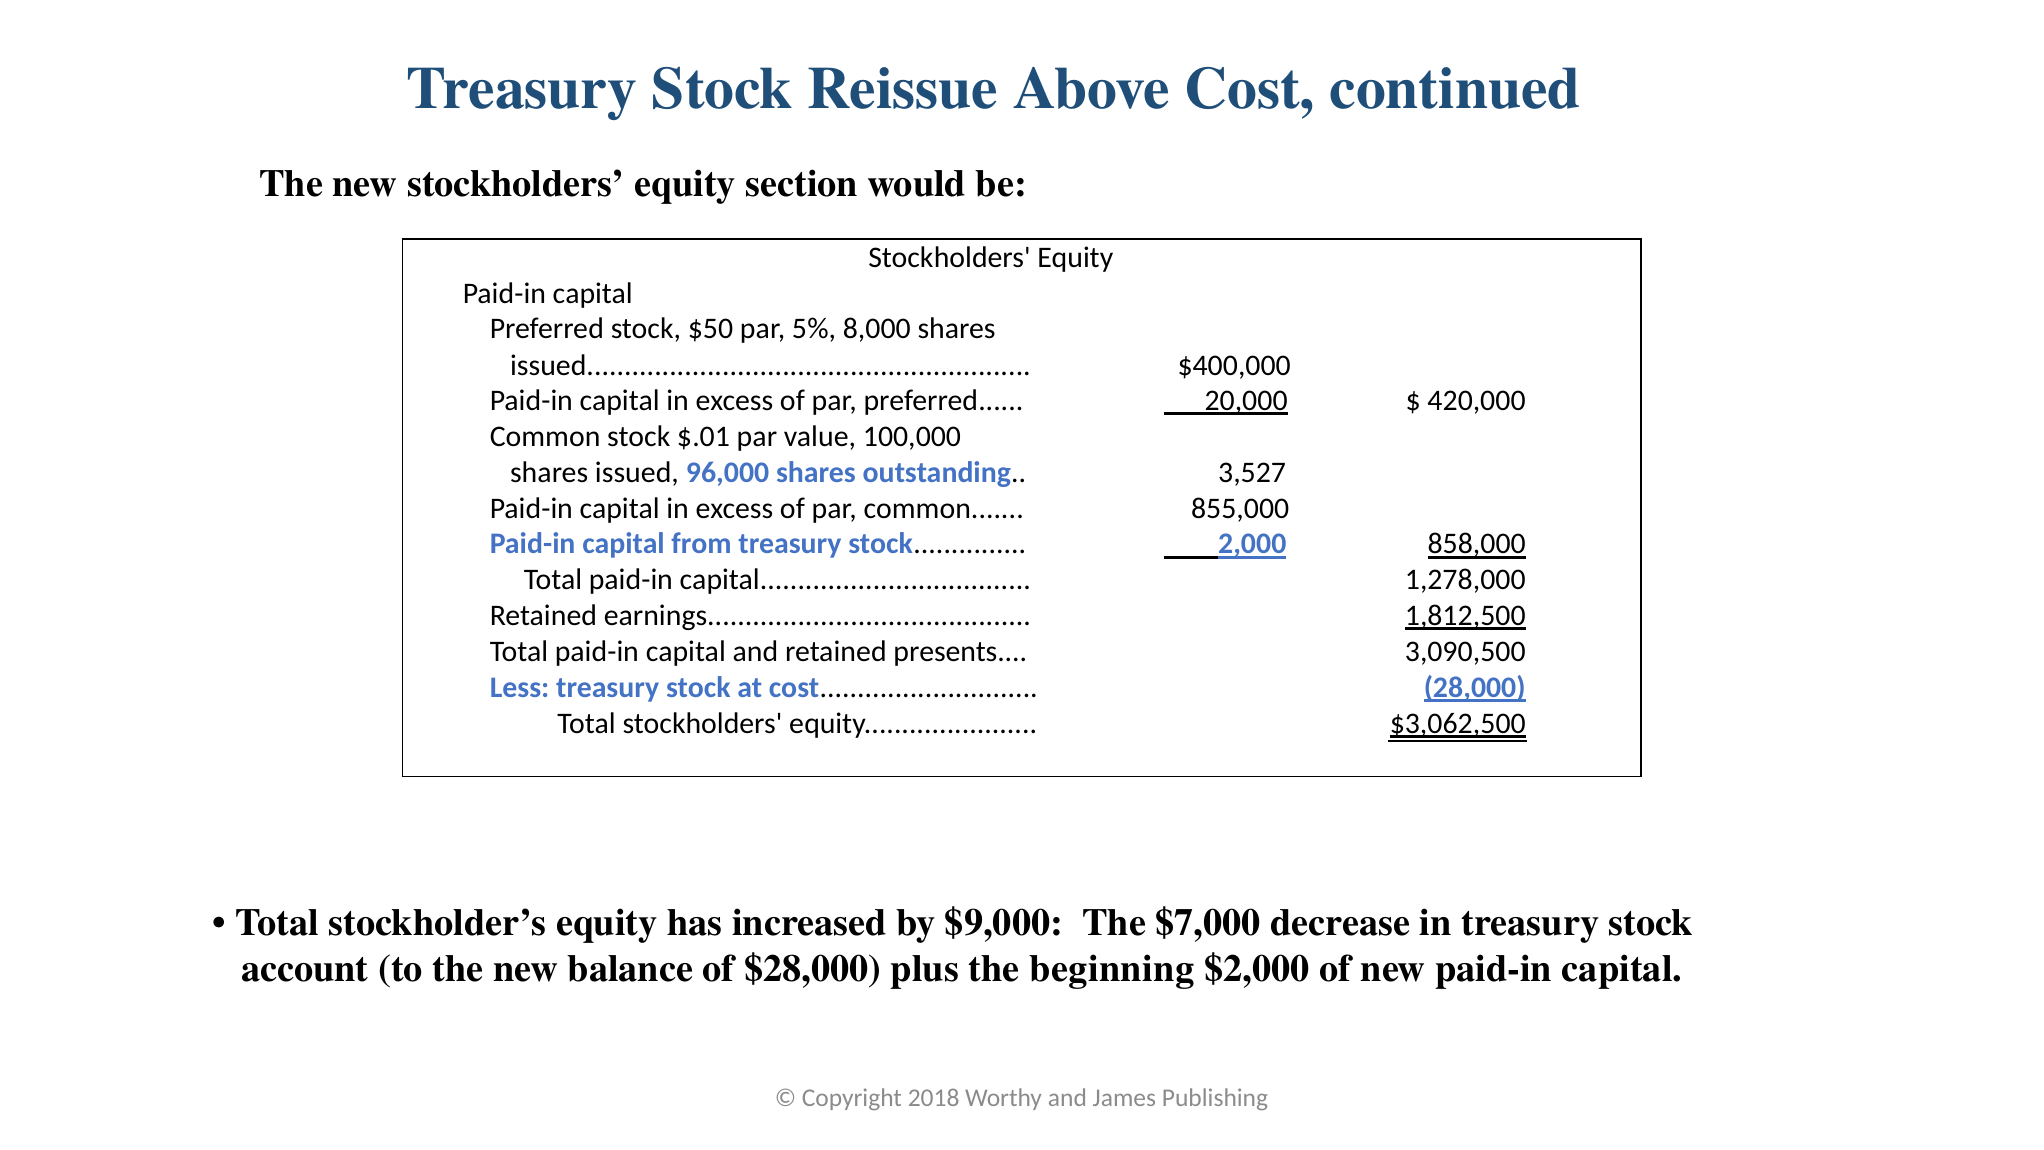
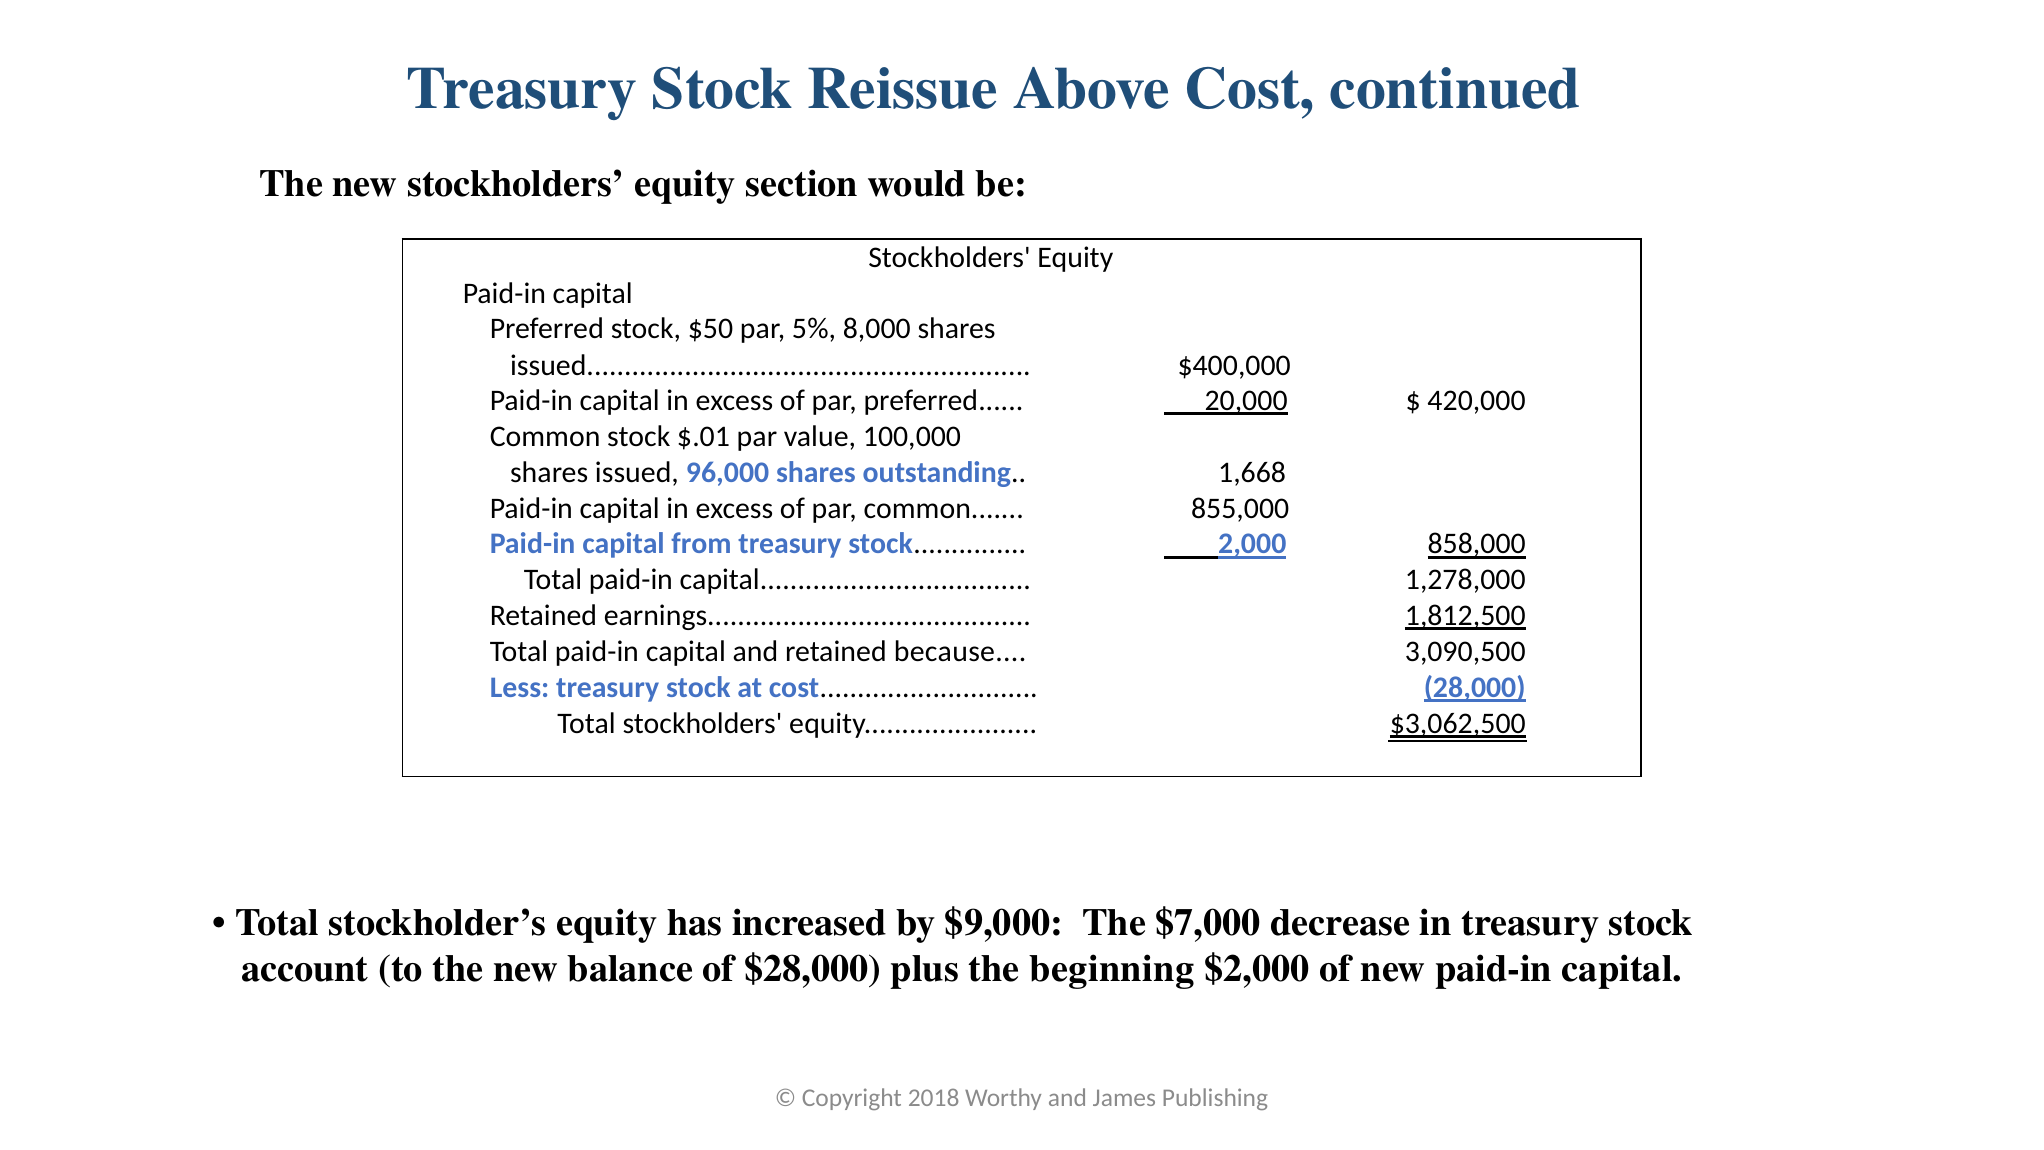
3,527: 3,527 -> 1,668 (1252, 473)
presents: presents -> because (960, 652)
